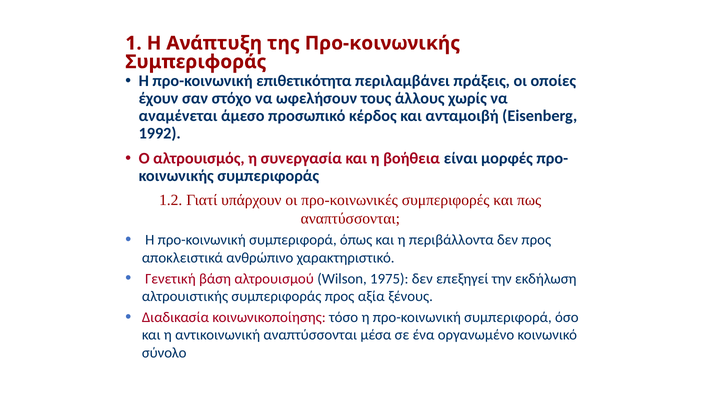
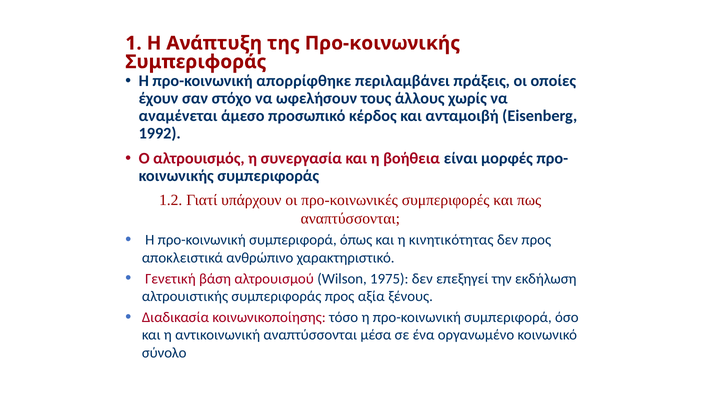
επιθετικότητα: επιθετικότητα -> απορρίφθηκε (304, 81)
περιβάλλοντα: περιβάλλοντα -> κινητικότητας (451, 240)
